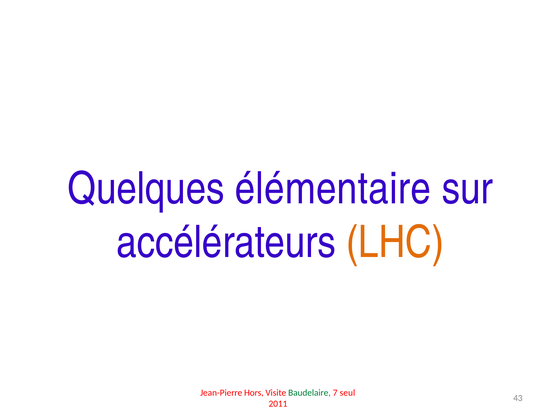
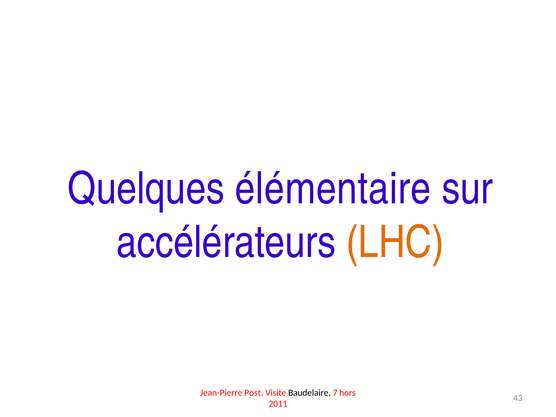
Hors: Hors -> Post (254, 393)
Baudelaire colour: green -> black (309, 393)
seul: seul -> hors (348, 393)
